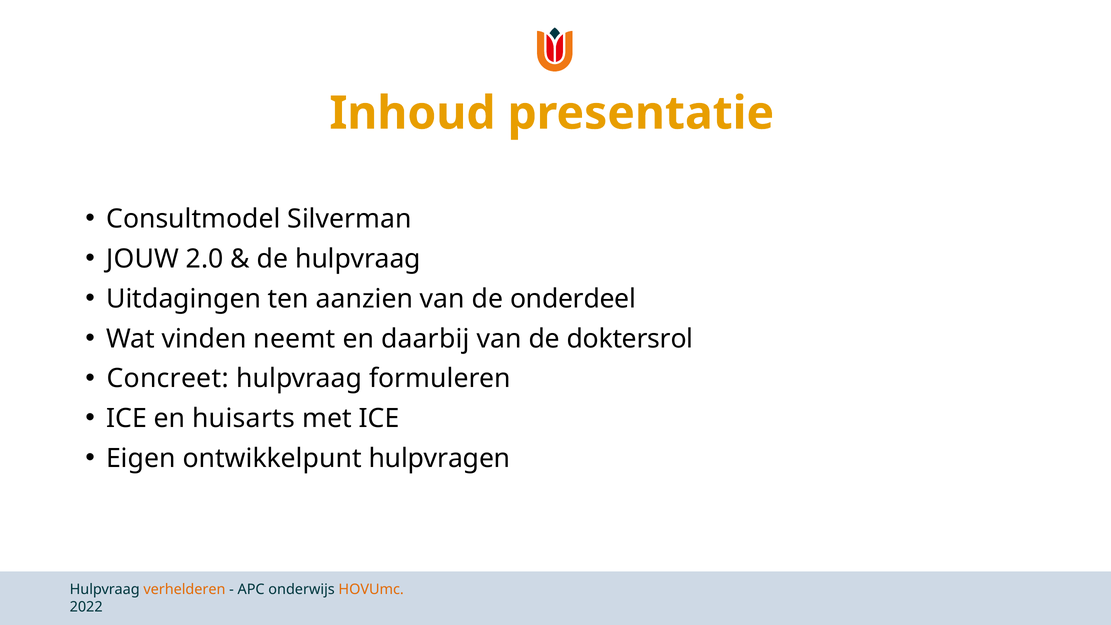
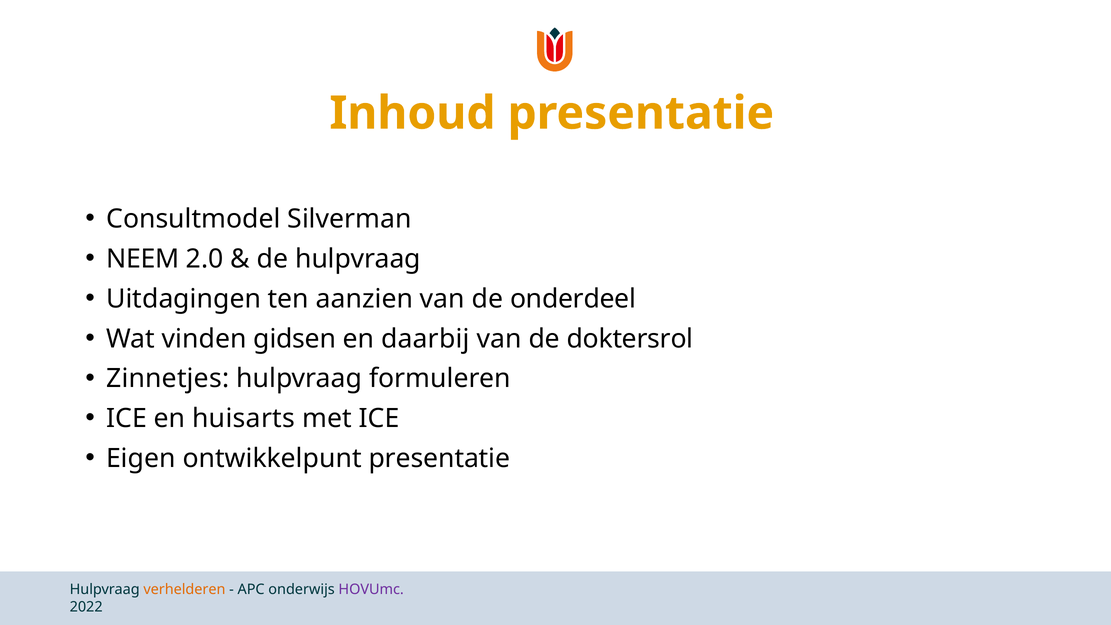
JOUW: JOUW -> NEEM (143, 259)
neemt: neemt -> gidsen (295, 339)
Concreet: Concreet -> Zinnetjes (168, 379)
ontwikkelpunt hulpvragen: hulpvragen -> presentatie (439, 458)
HOVUmc colour: orange -> purple (371, 589)
